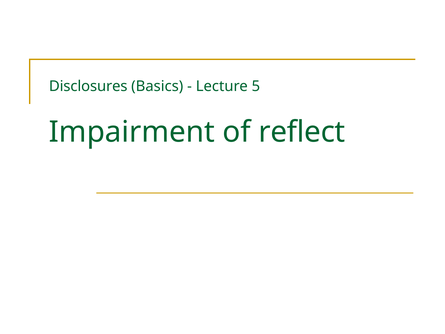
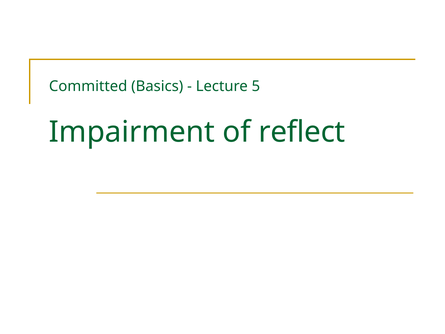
Disclosures: Disclosures -> Committed (88, 86)
